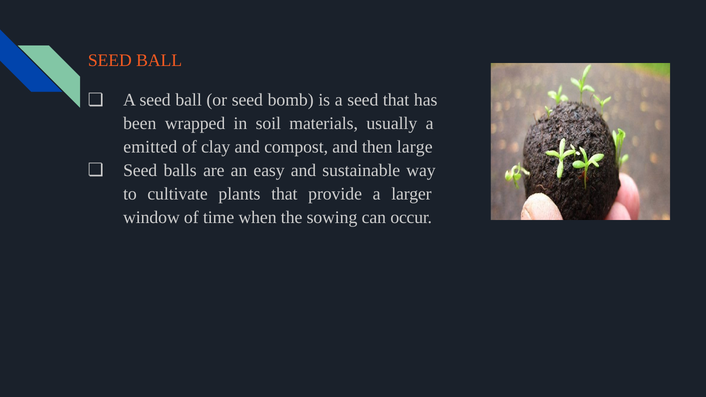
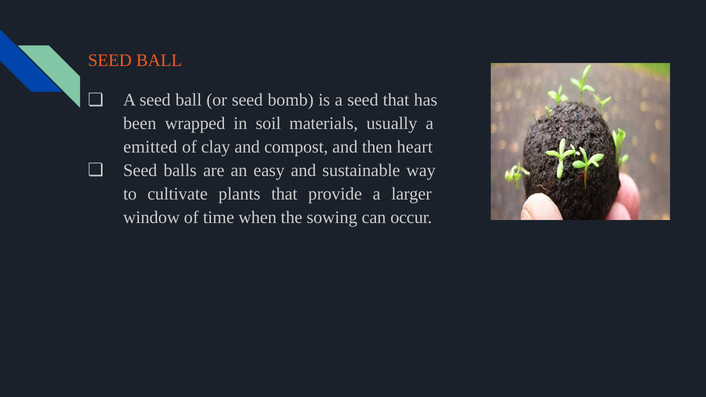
large: large -> heart (415, 147)
